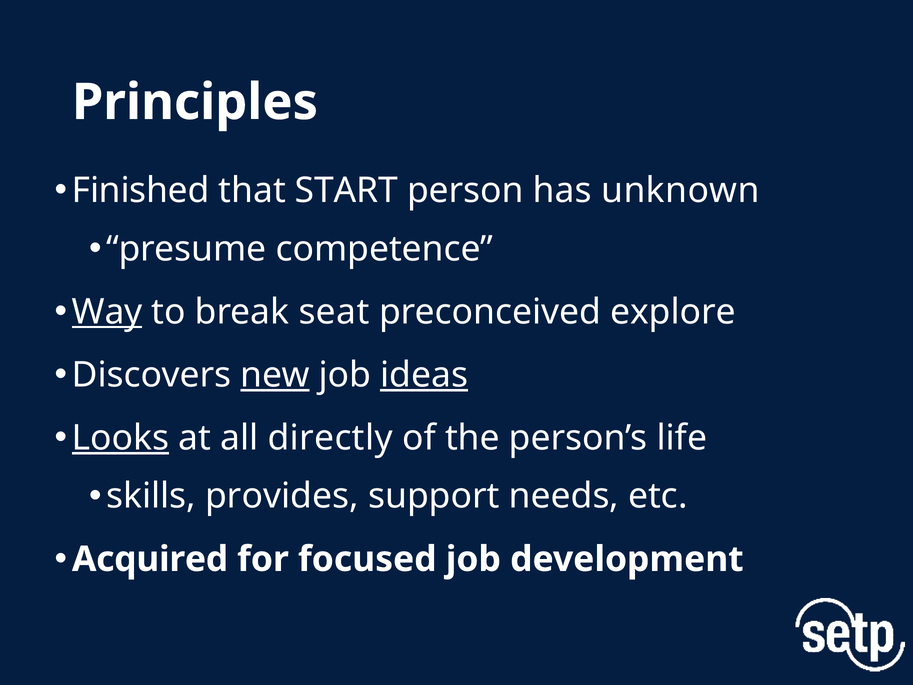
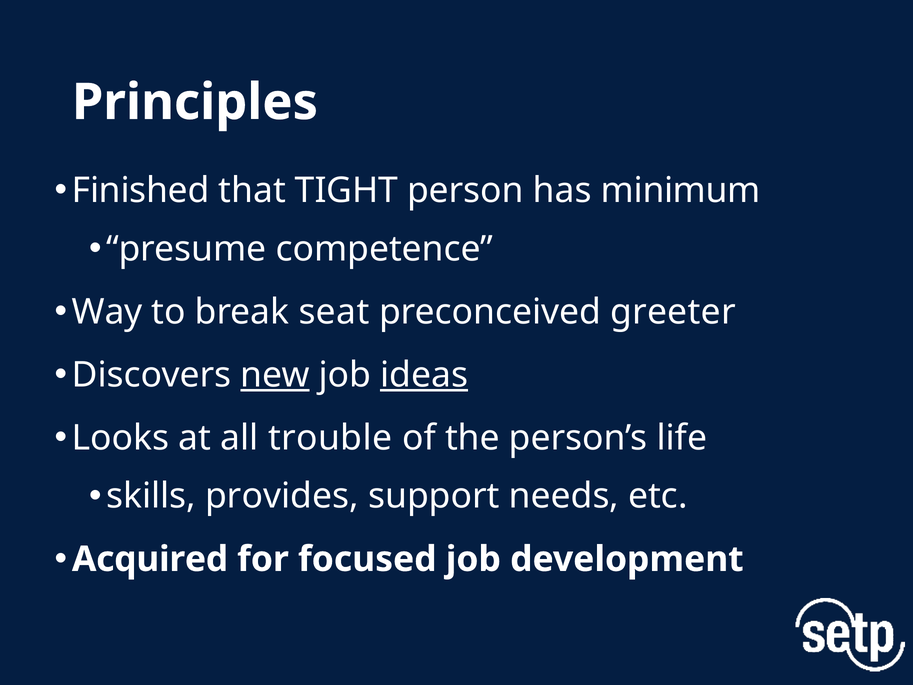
START: START -> TIGHT (346, 191)
unknown: unknown -> minimum (681, 191)
Way underline: present -> none (107, 312)
explore: explore -> greeter (673, 312)
Looks underline: present -> none (121, 438)
directly: directly -> trouble (330, 438)
